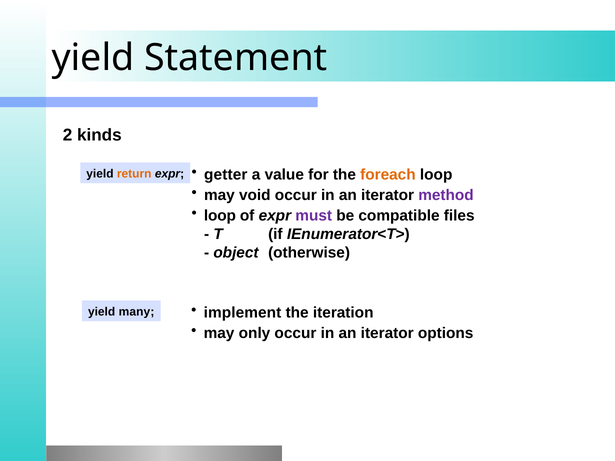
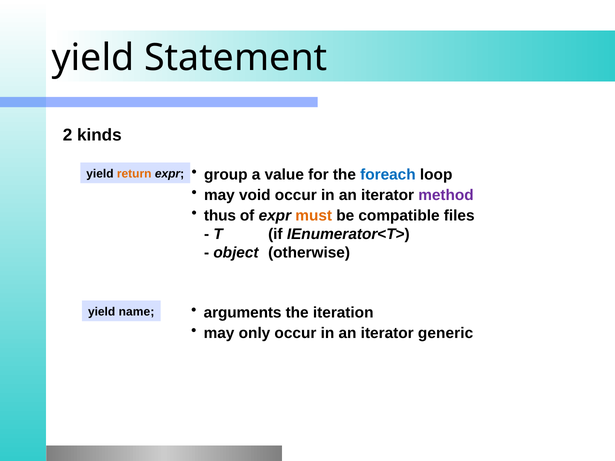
getter: getter -> group (226, 175)
foreach colour: orange -> blue (388, 175)
loop: loop -> thus (220, 216)
must colour: purple -> orange (314, 216)
many: many -> name (137, 312)
implement: implement -> arguments (243, 313)
options: options -> generic (446, 334)
